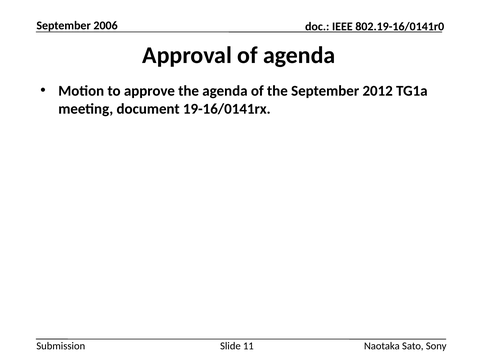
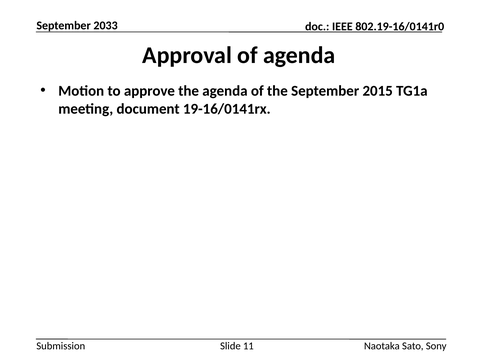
2006: 2006 -> 2033 (106, 25)
2012: 2012 -> 2015 (378, 91)
